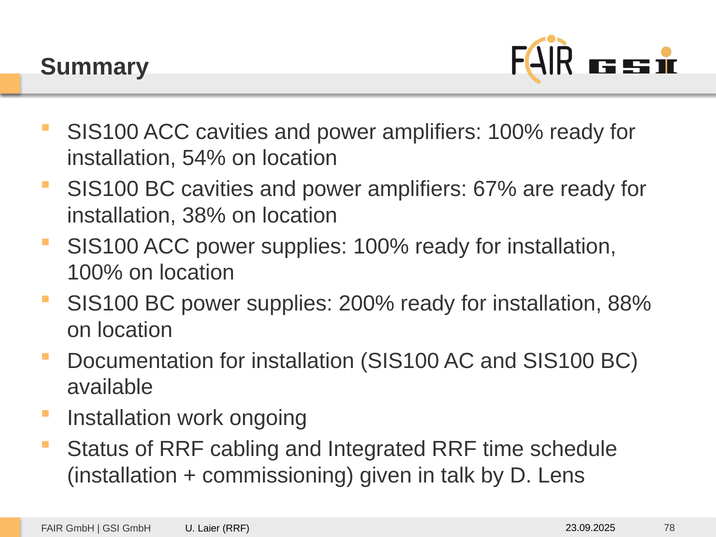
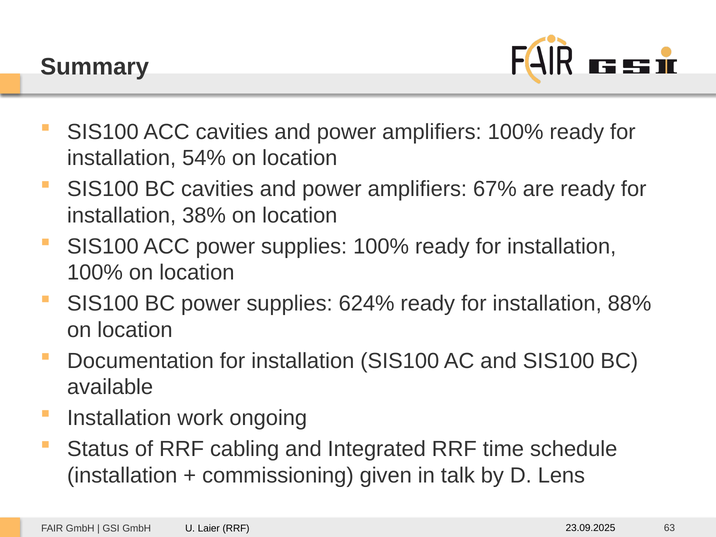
200%: 200% -> 624% (367, 304)
78: 78 -> 63 (669, 528)
